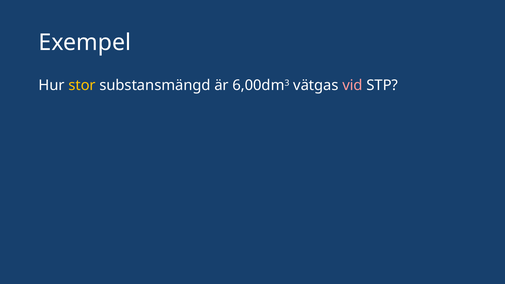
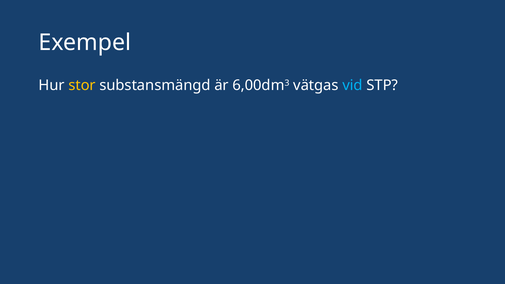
vid colour: pink -> light blue (353, 85)
